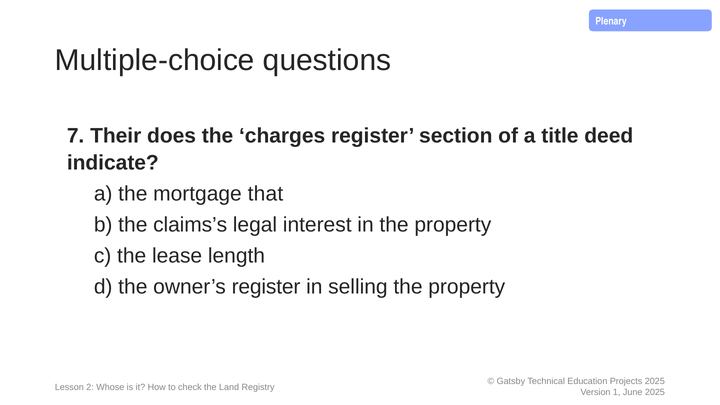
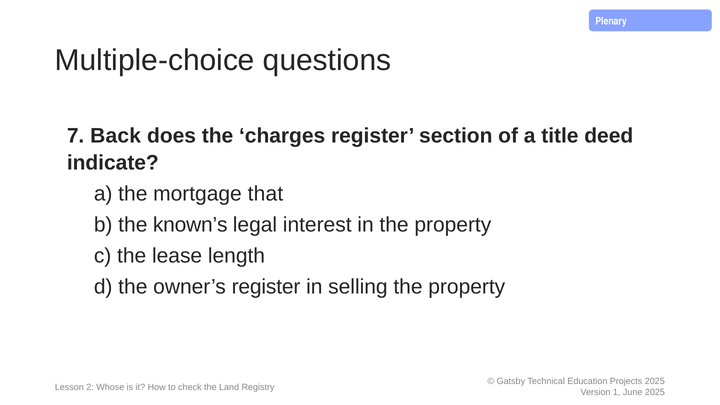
Their: Their -> Back (116, 136)
claims’s: claims’s -> known’s (190, 225)
